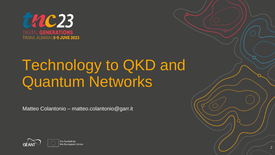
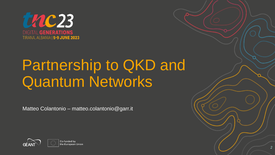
Technology: Technology -> Partnership (62, 65)
